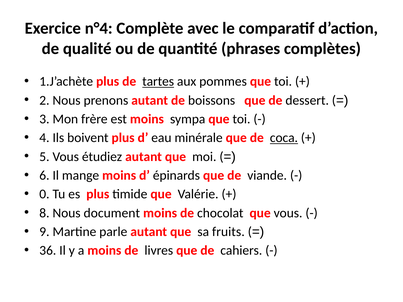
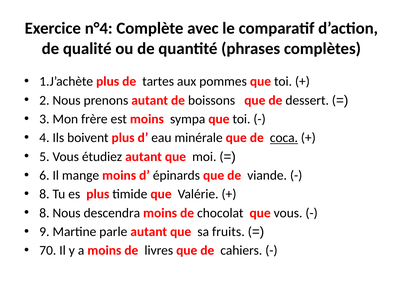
tartes underline: present -> none (158, 82)
0: 0 -> 8 (44, 194)
document: document -> descendra (112, 213)
36: 36 -> 70 (48, 251)
